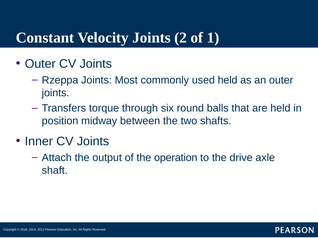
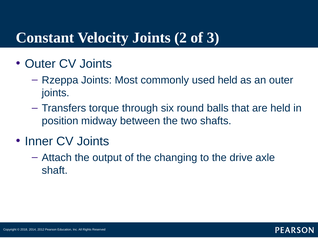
1: 1 -> 3 (213, 38)
operation: operation -> changing (176, 158)
